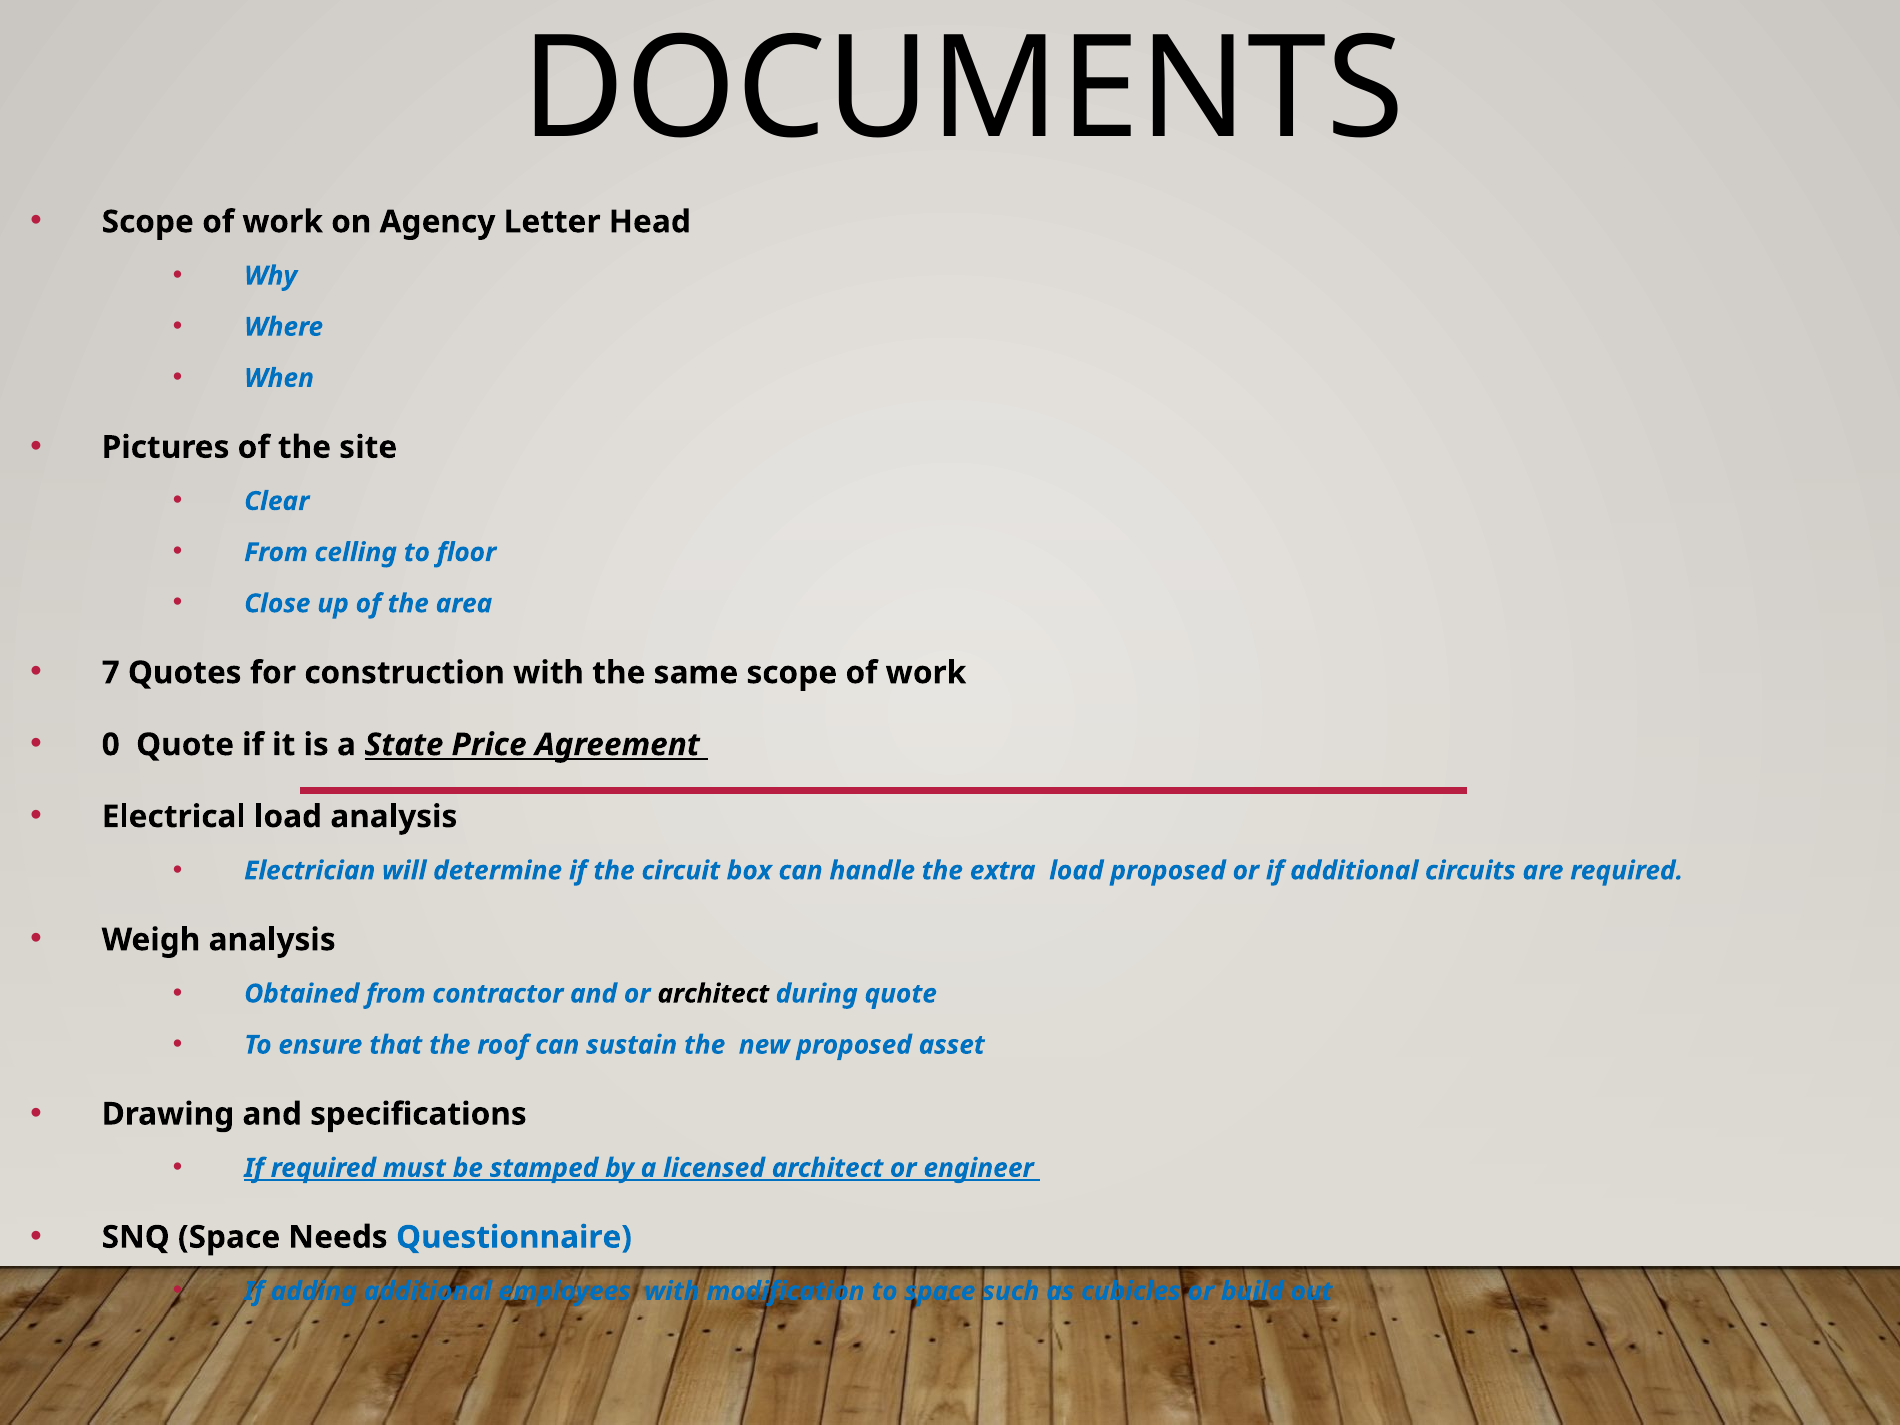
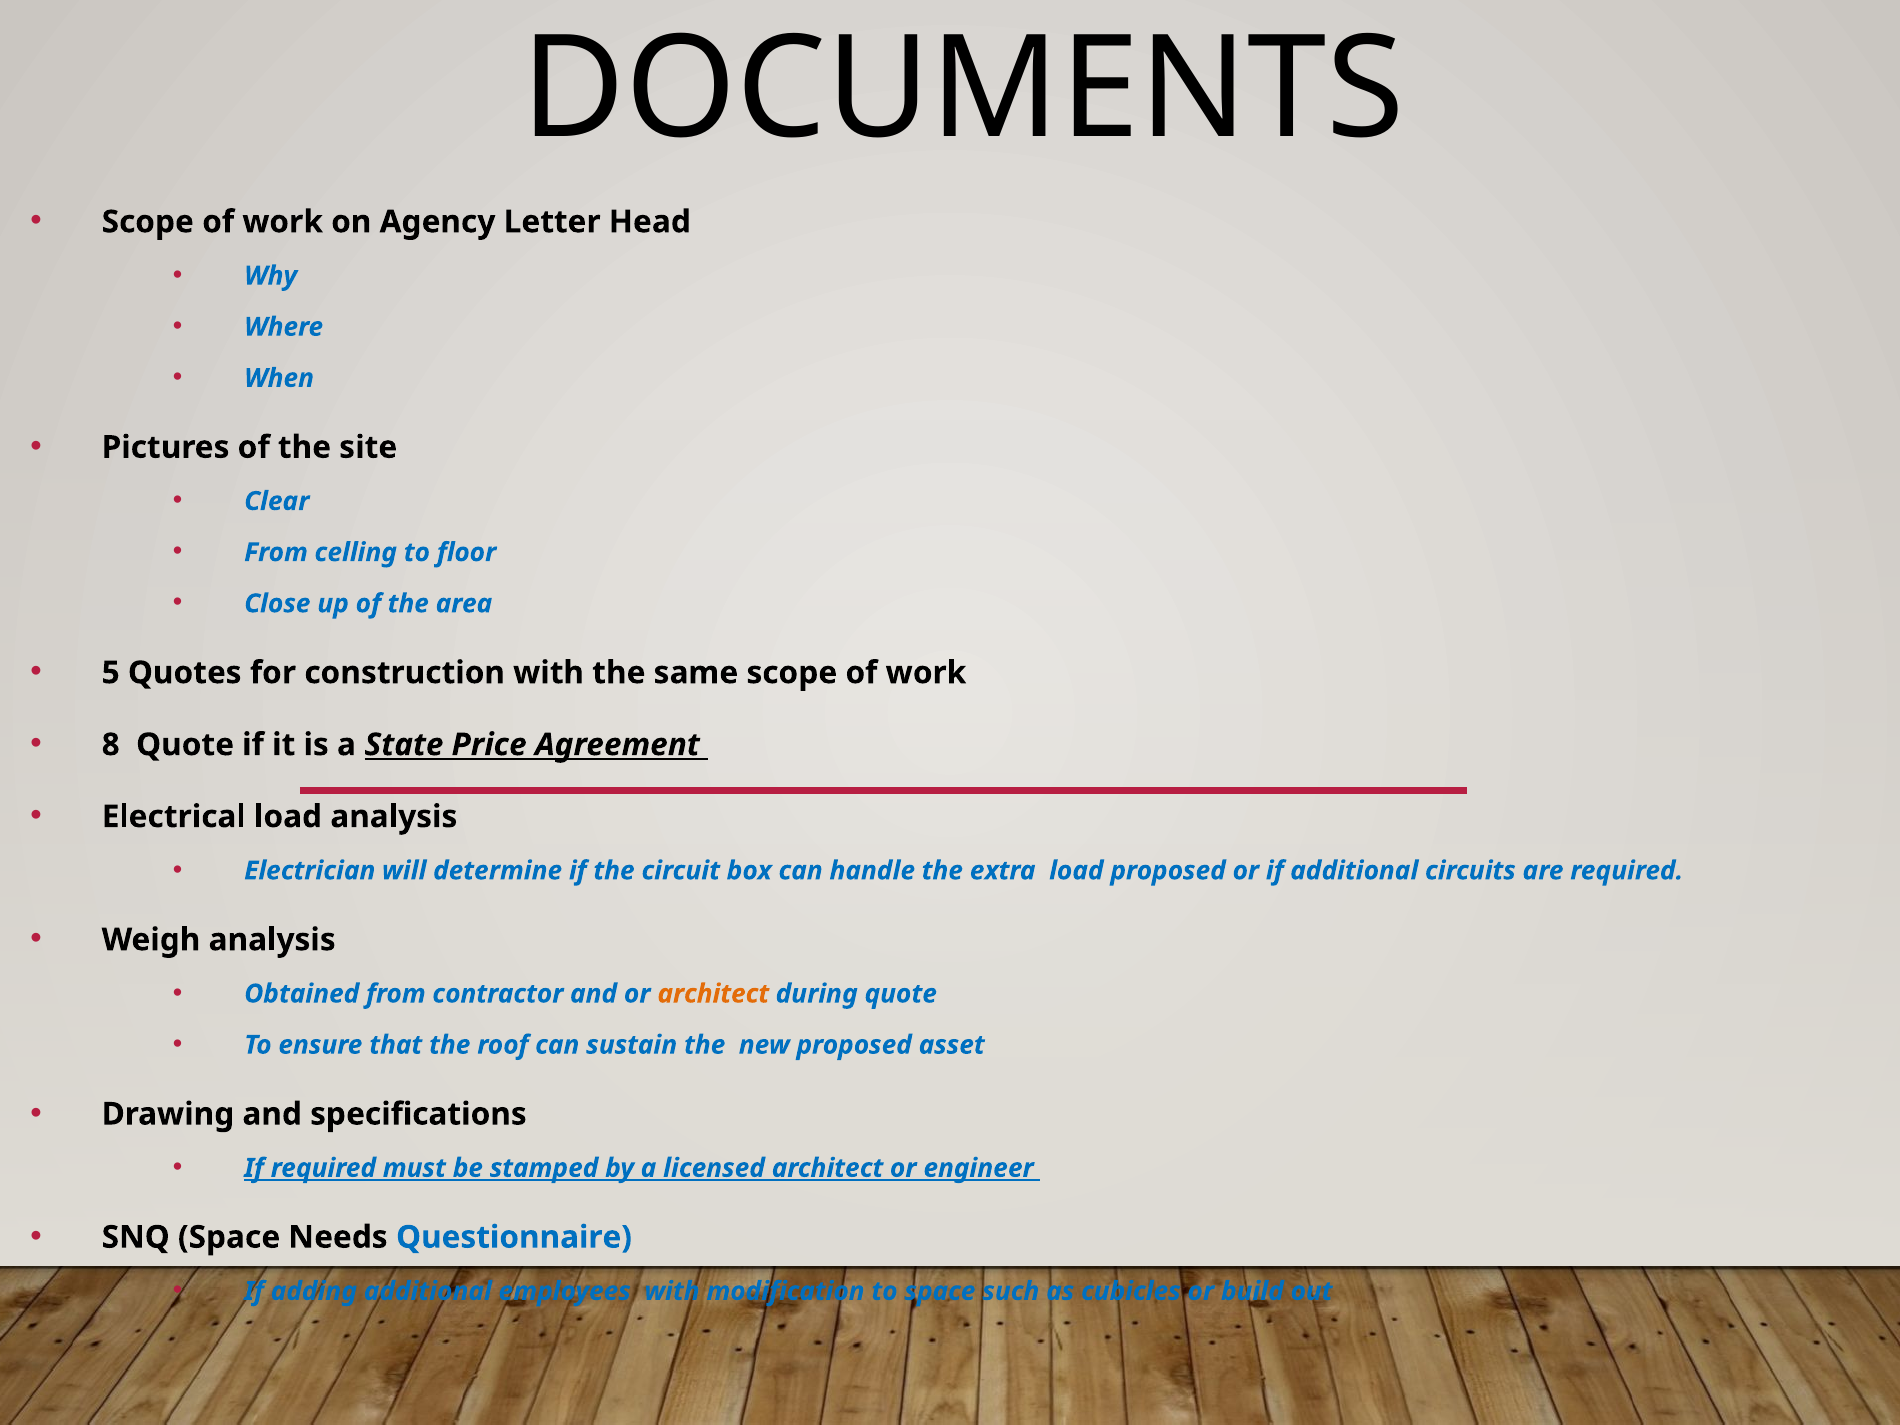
7: 7 -> 5 (111, 673)
0: 0 -> 8 (111, 745)
architect colour: black -> orange (713, 994)
